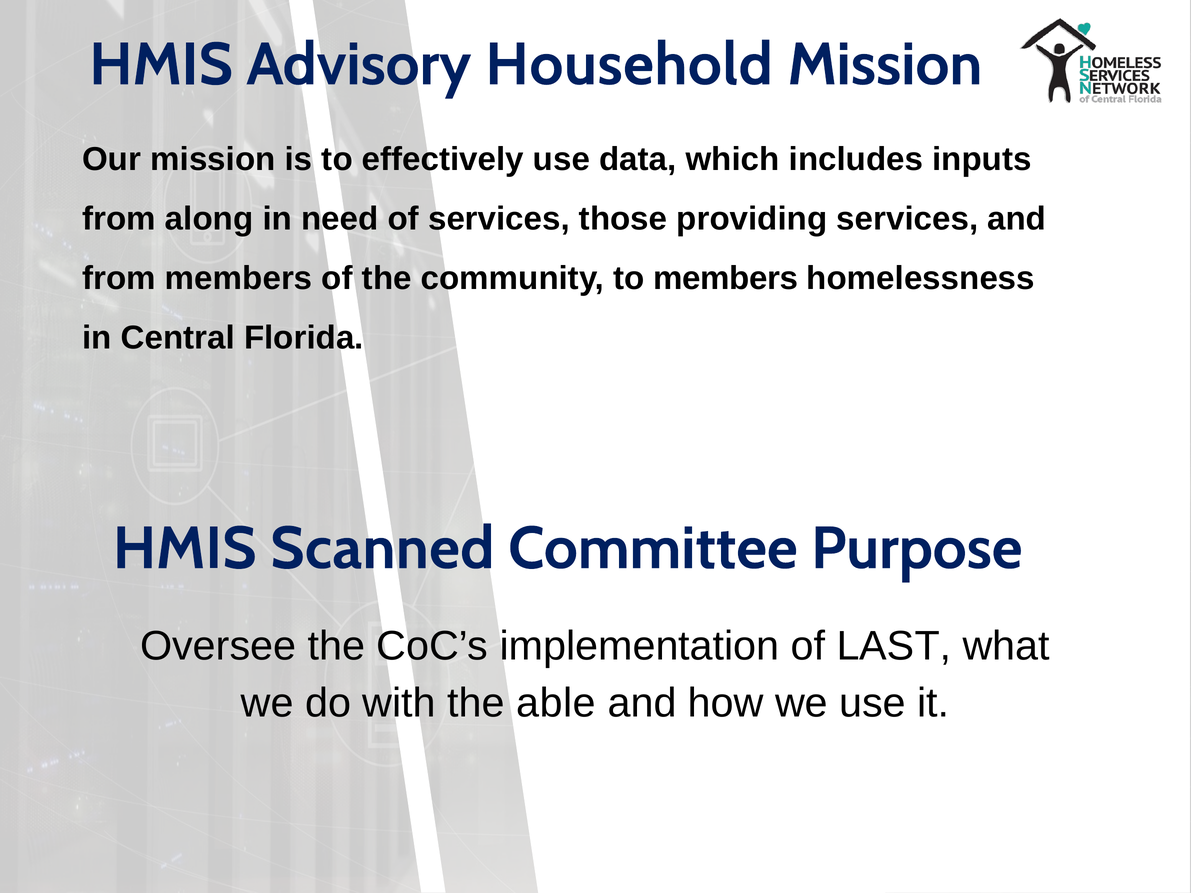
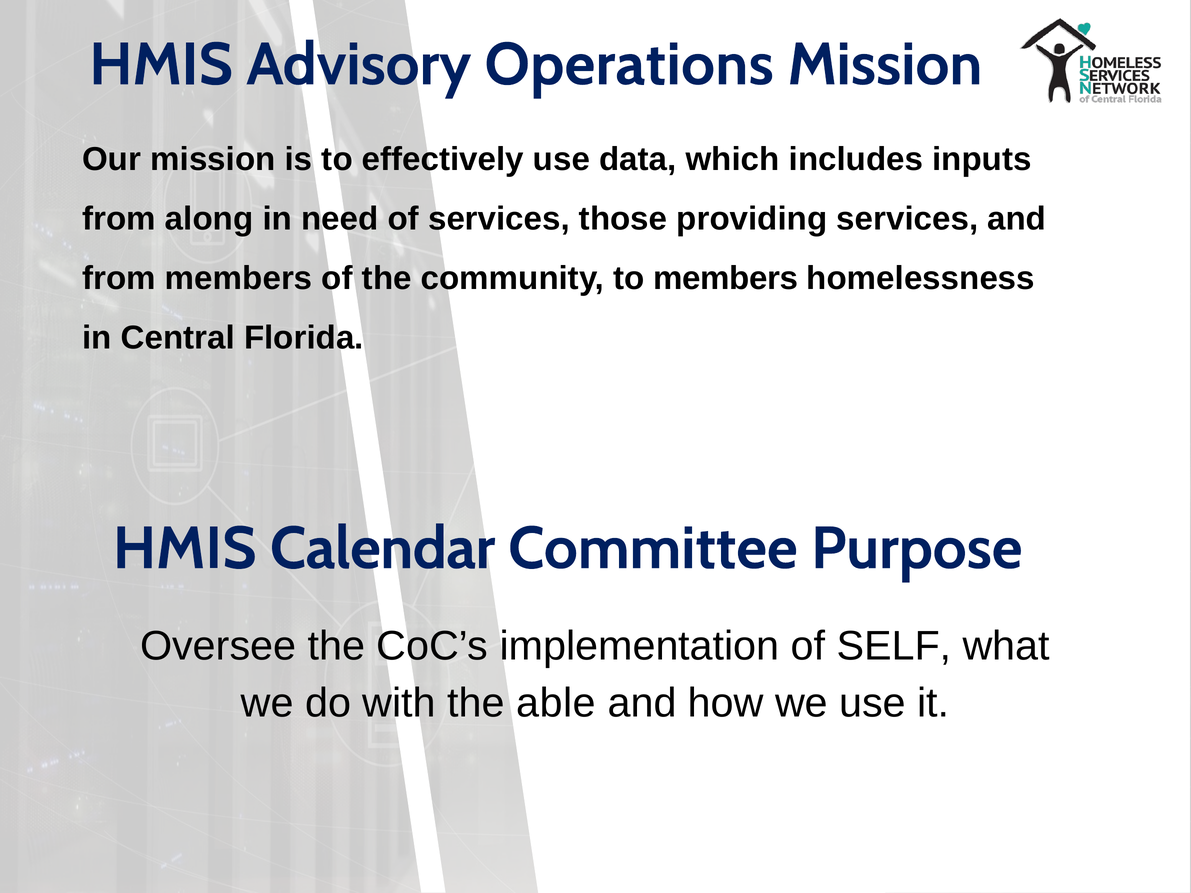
Household: Household -> Operations (629, 65)
Scanned: Scanned -> Calendar (383, 549)
LAST: LAST -> SELF (894, 646)
